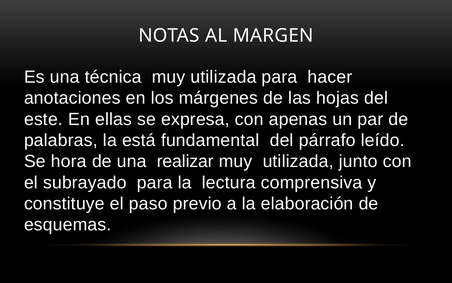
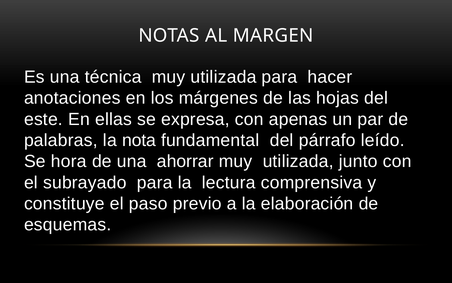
está: está -> nota (139, 140)
realizar: realizar -> ahorrar (185, 161)
